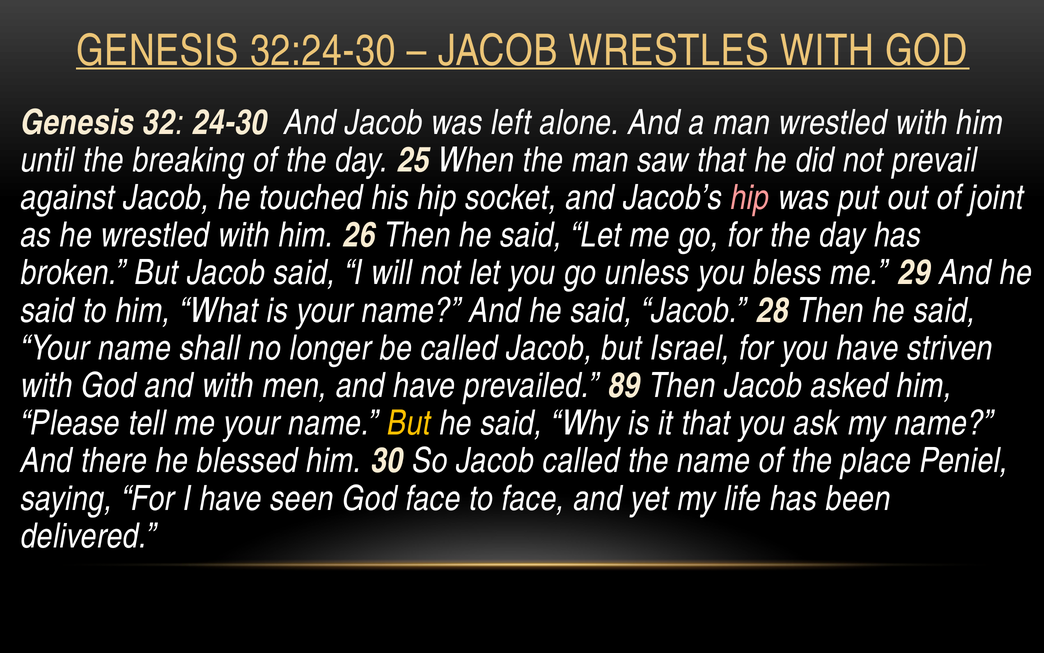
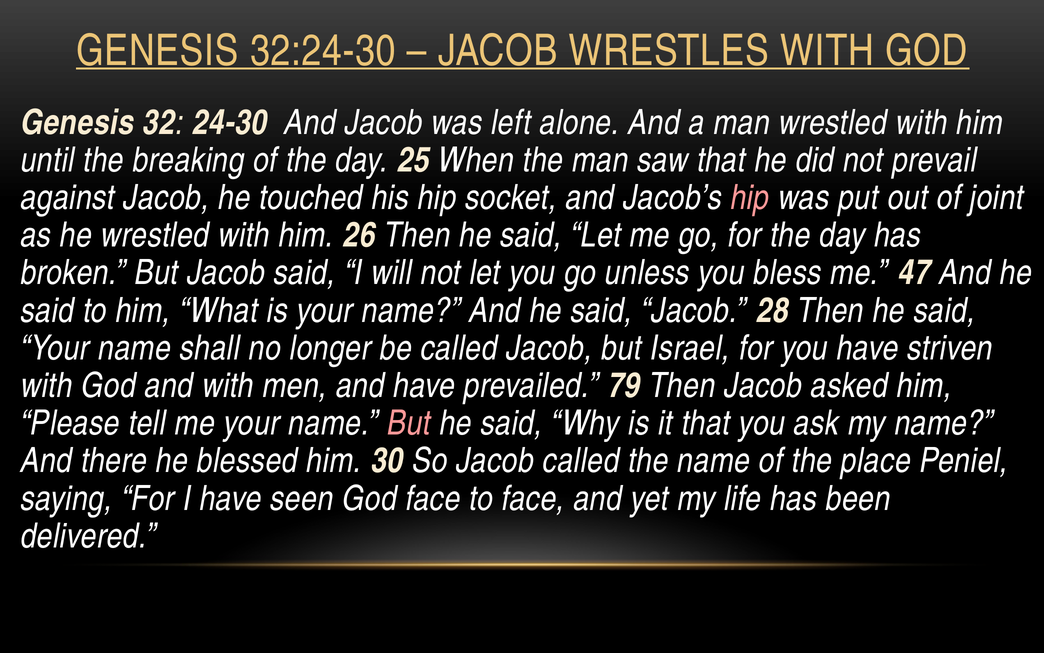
29: 29 -> 47 (914, 273)
89: 89 -> 79 (624, 385)
But colour: yellow -> pink (409, 423)
